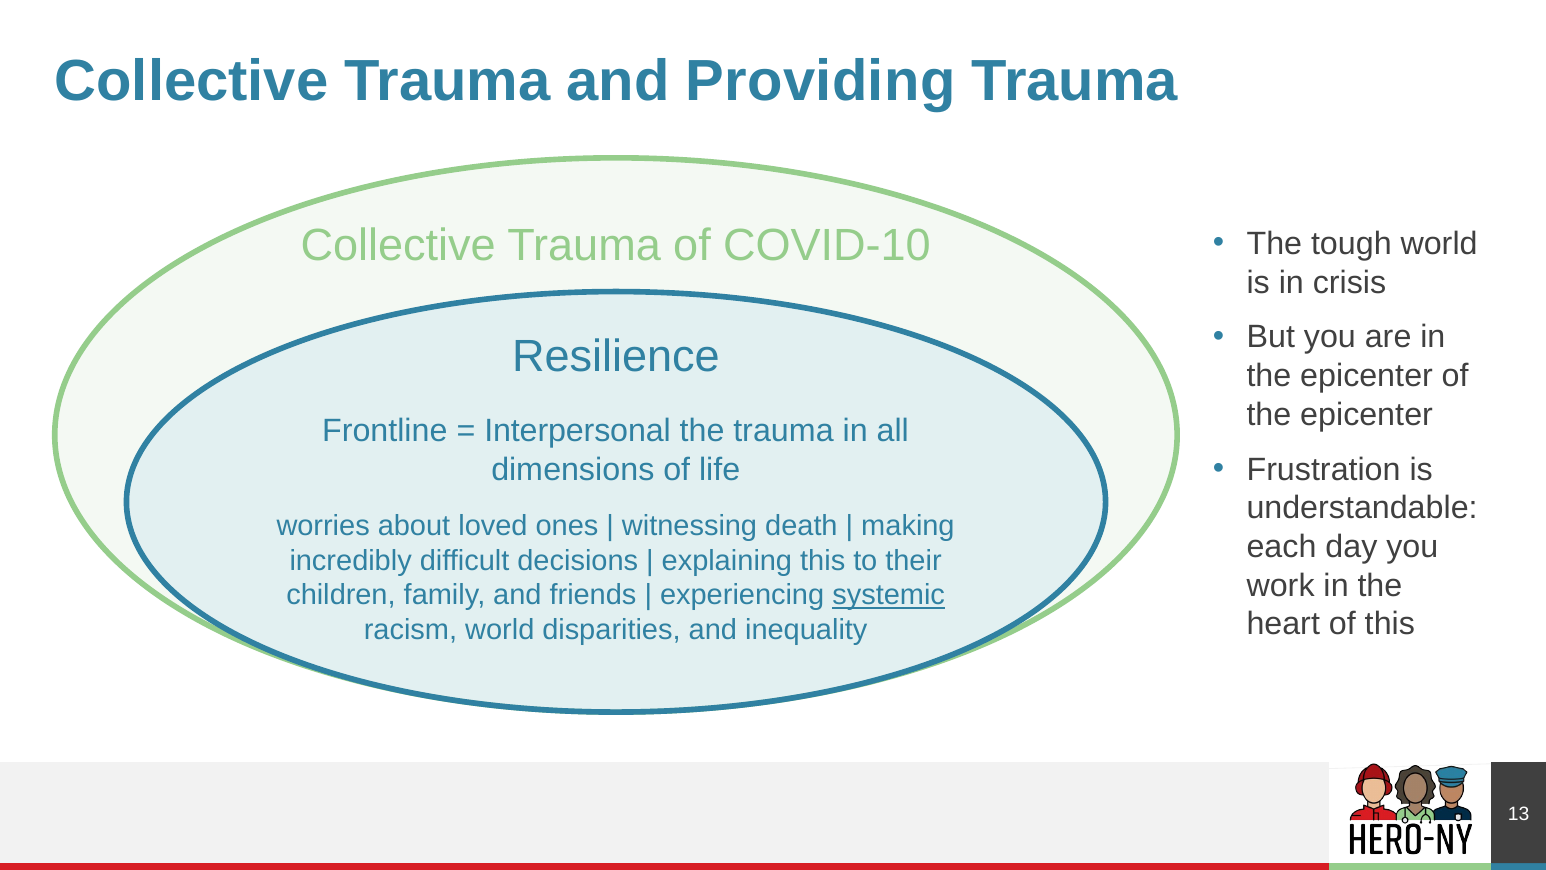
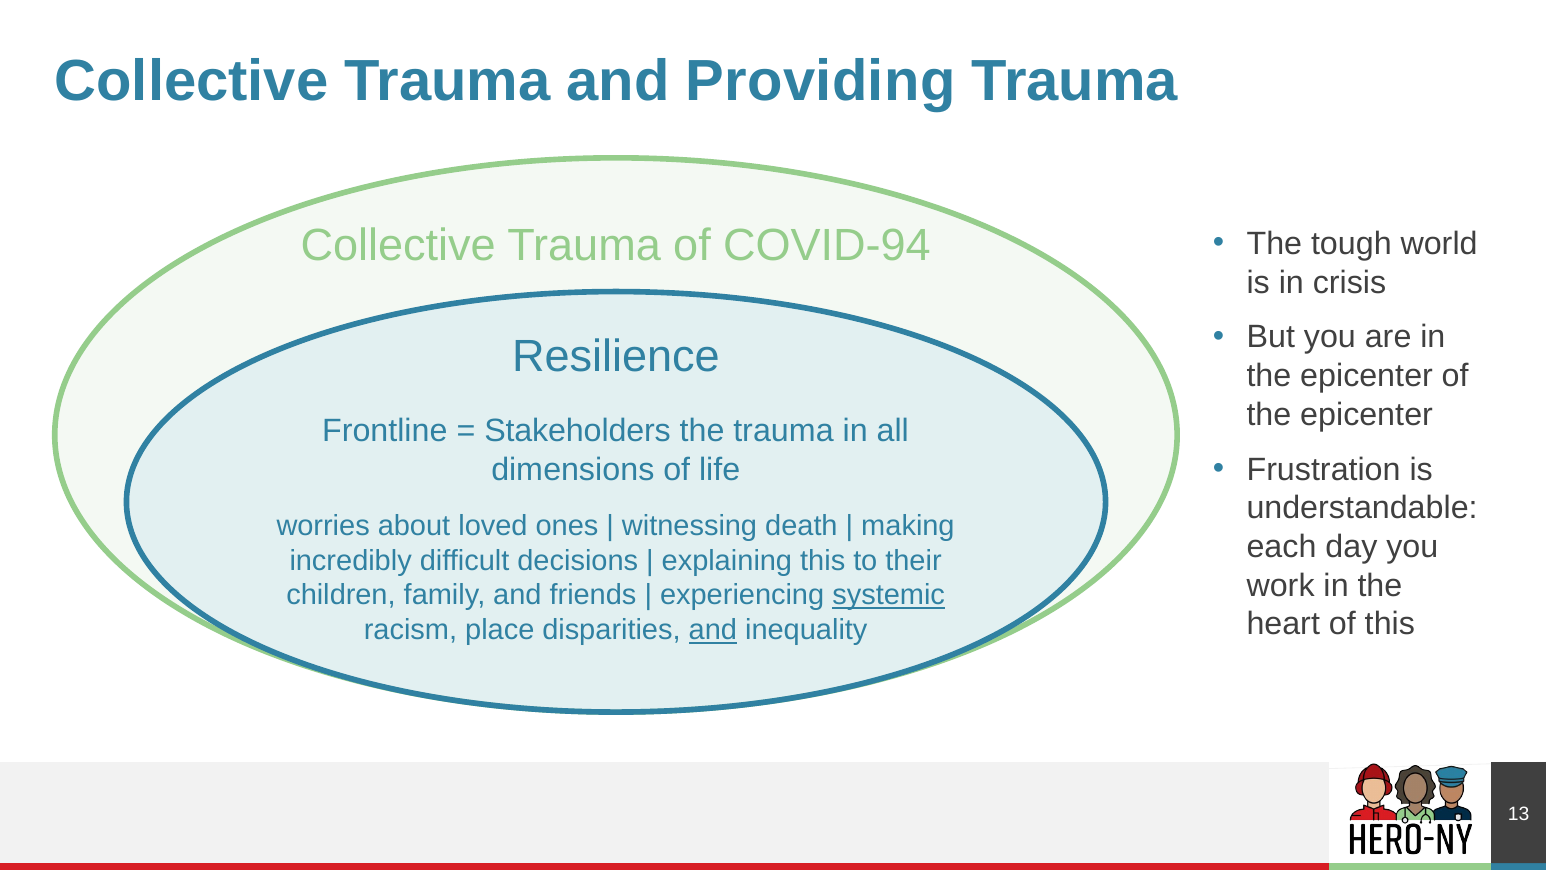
COVID-10: COVID-10 -> COVID-94 (827, 246)
Interpersonal: Interpersonal -> Stakeholders (578, 431)
racism world: world -> place (500, 630)
and underline: none -> present (713, 630)
